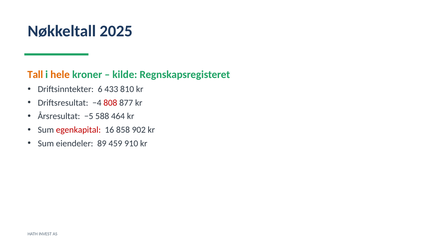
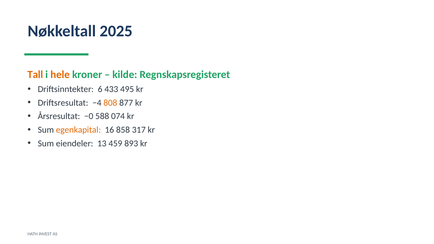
810: 810 -> 495 (127, 89)
808 colour: red -> orange (110, 103)
−5: −5 -> −0 (89, 116)
464: 464 -> 074 (118, 116)
egenkapital colour: red -> orange (78, 130)
902: 902 -> 317 (139, 130)
89: 89 -> 13 (102, 144)
910: 910 -> 893 (131, 144)
